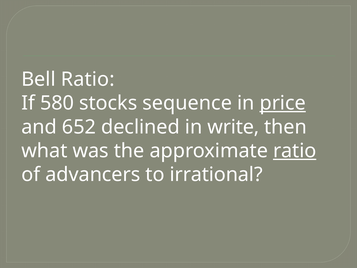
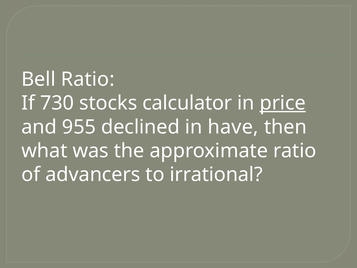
580: 580 -> 730 (57, 103)
sequence: sequence -> calculator (187, 103)
652: 652 -> 955 (79, 127)
write: write -> have (233, 127)
ratio underline: present -> none (295, 151)
